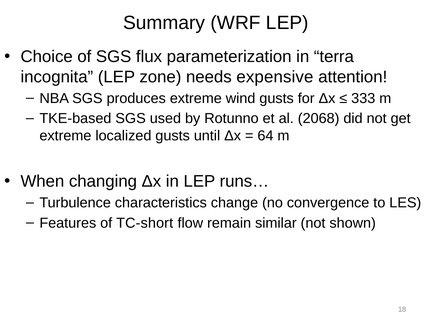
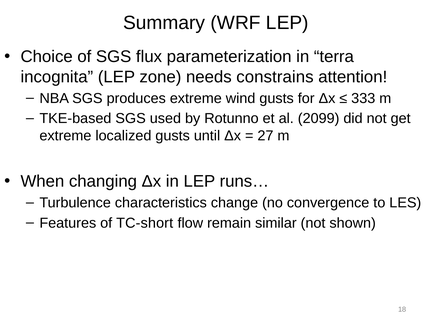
expensive: expensive -> constrains (275, 77)
2068: 2068 -> 2099 (319, 118)
64: 64 -> 27 (265, 136)
